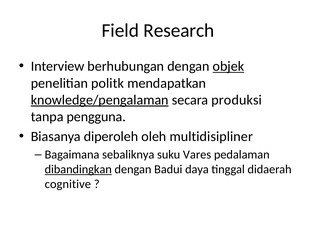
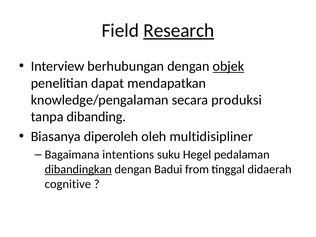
Research underline: none -> present (179, 31)
politk: politk -> dapat (108, 83)
knowledge/pengalaman underline: present -> none (100, 100)
pengguna: pengguna -> dibanding (96, 117)
sebaliknya: sebaliknya -> intentions (128, 155)
Vares: Vares -> Hegel (197, 155)
daya: daya -> from (197, 169)
